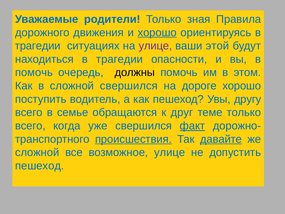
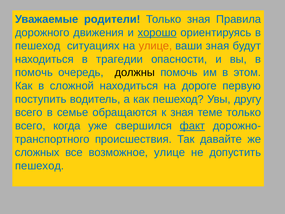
трагедии: трагедии -> пешеход (38, 46)
улице colour: purple -> orange (155, 46)
ваши этой: этой -> зная (218, 46)
сложной свершился: свершился -> находиться (129, 86)
дороге хорошо: хорошо -> первую (242, 86)
к друг: друг -> зная (182, 112)
происшествия underline: present -> none (133, 139)
давайте underline: present -> none (221, 139)
сложной: сложной -> сложных (37, 152)
